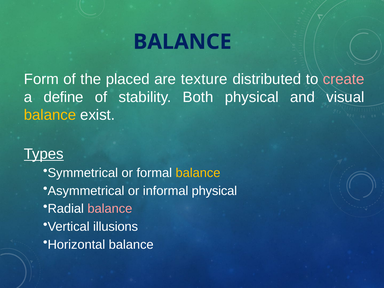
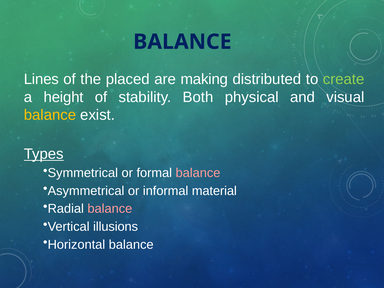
Form: Form -> Lines (41, 79)
texture: texture -> making (204, 79)
create colour: pink -> light green (344, 79)
define: define -> height (64, 97)
balance colour: yellow -> pink (198, 173)
informal physical: physical -> material (214, 191)
